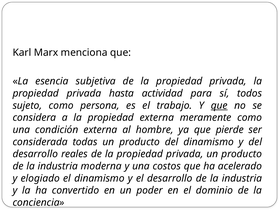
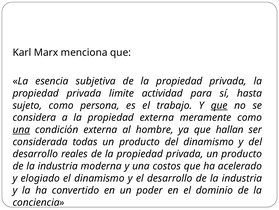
hasta: hasta -> limite (121, 93)
todos: todos -> hasta (250, 93)
una underline: none -> present (21, 129)
pierde: pierde -> hallan (230, 129)
